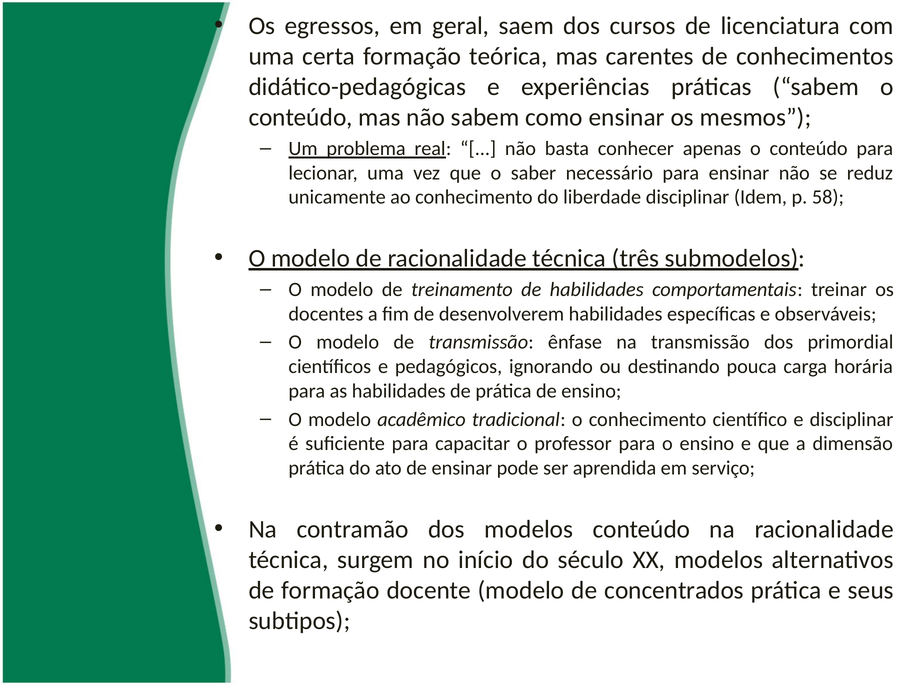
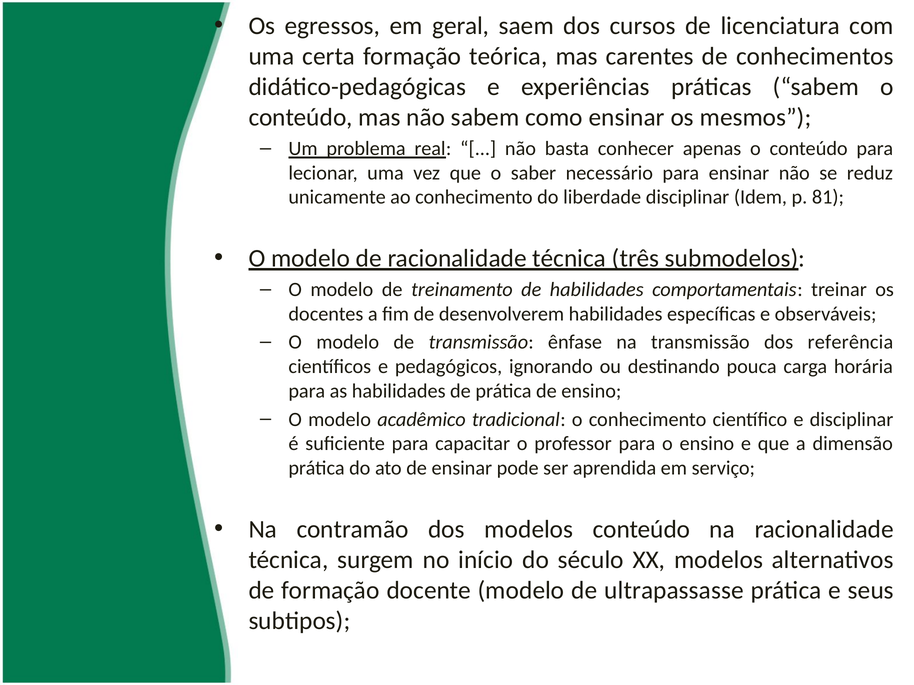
58: 58 -> 81 (828, 197)
primordial: primordial -> referência (850, 343)
concentrados: concentrados -> ultrapassasse (674, 591)
